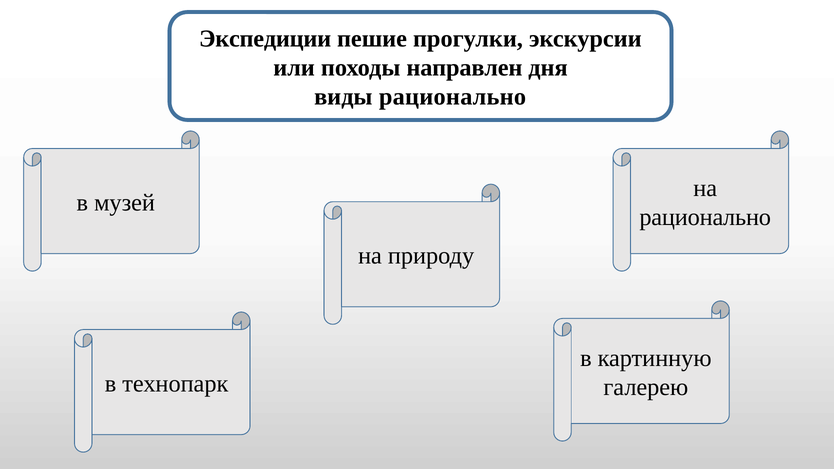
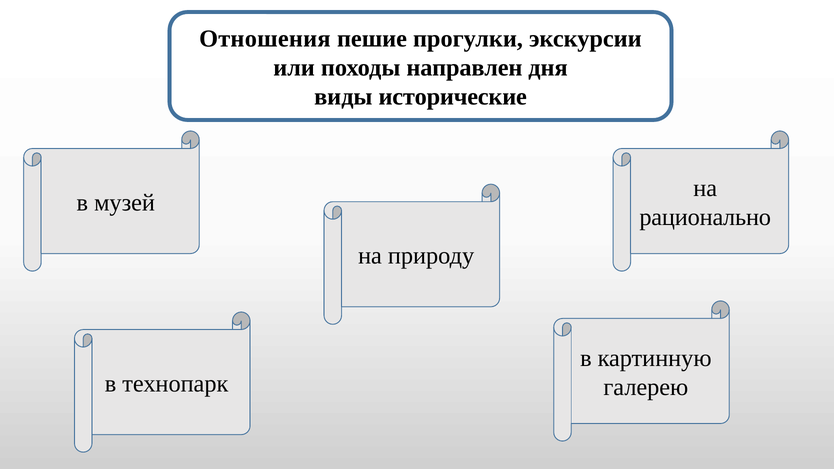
Экспедиции: Экспедиции -> Отношения (265, 39)
виды рационально: рационально -> исторические (453, 97)
